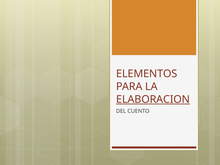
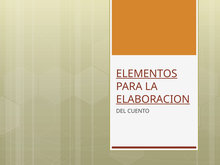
ELEMENTOS underline: none -> present (147, 74)
